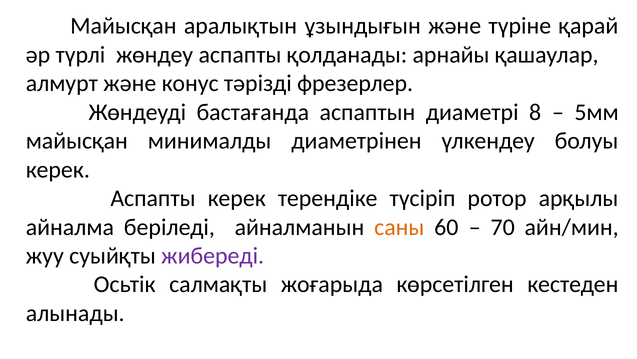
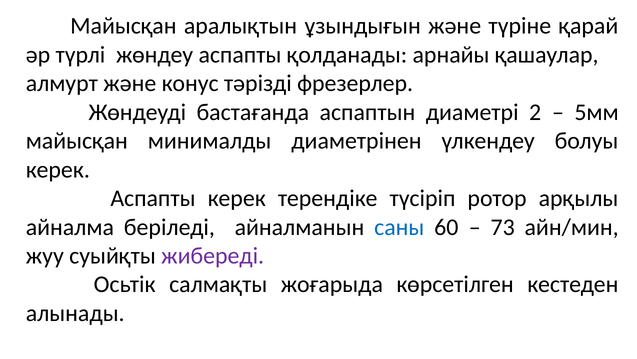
8: 8 -> 2 (535, 112)
саны colour: orange -> blue (399, 227)
70: 70 -> 73 (503, 227)
